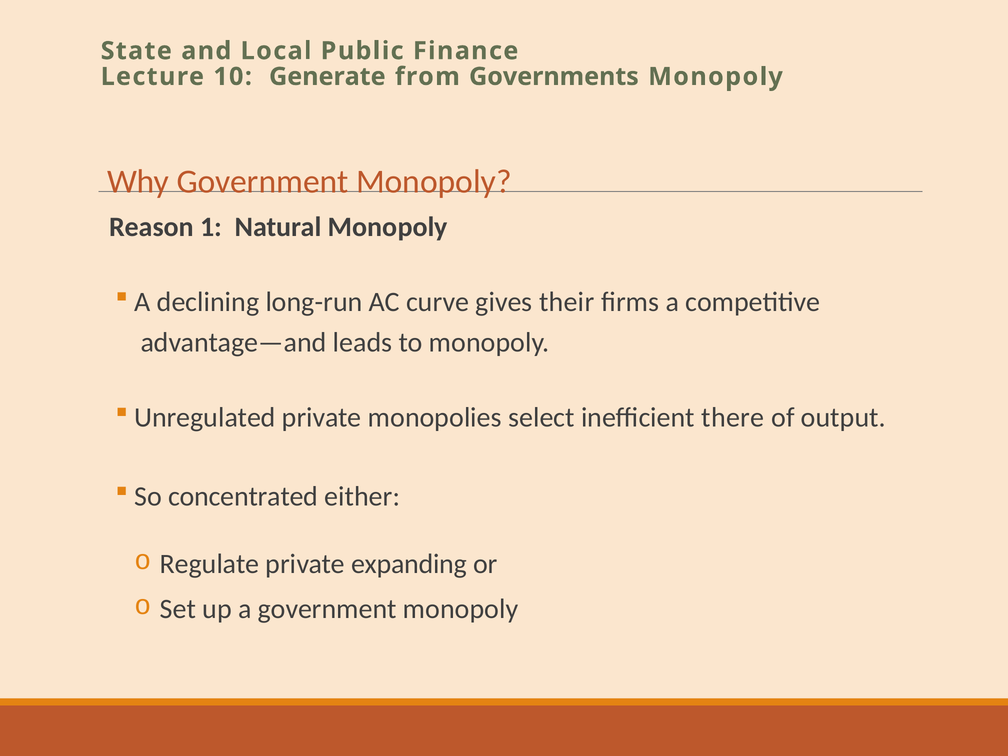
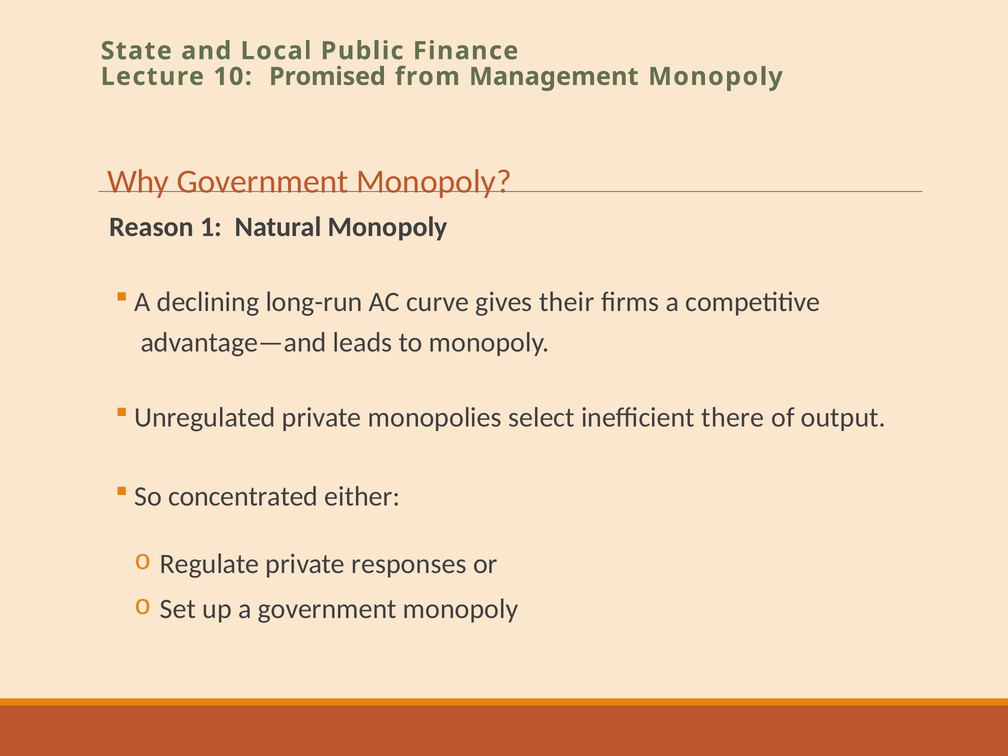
Generate: Generate -> Promised (327, 77)
Governments: Governments -> Management (554, 77)
expanding: expanding -> responses (409, 564)
